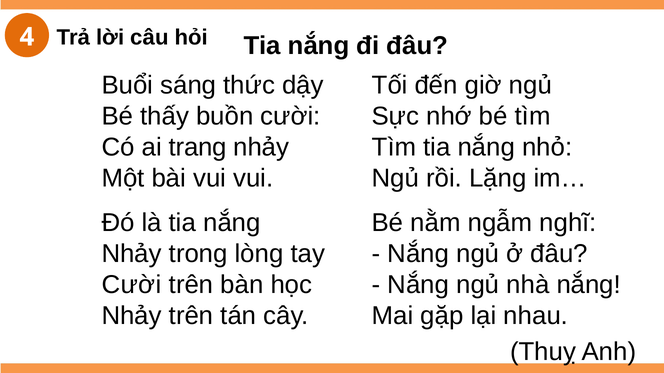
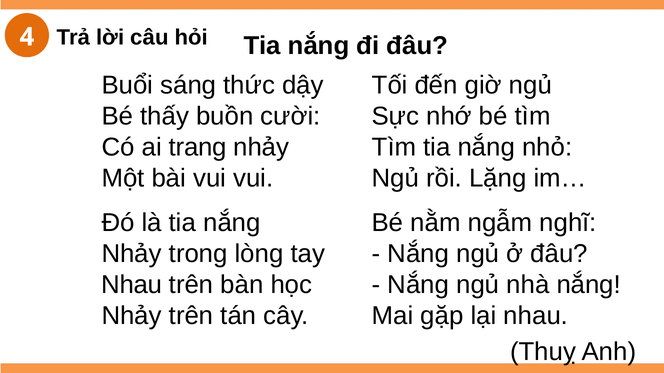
Cười: Cười -> Nhau (132, 285)
